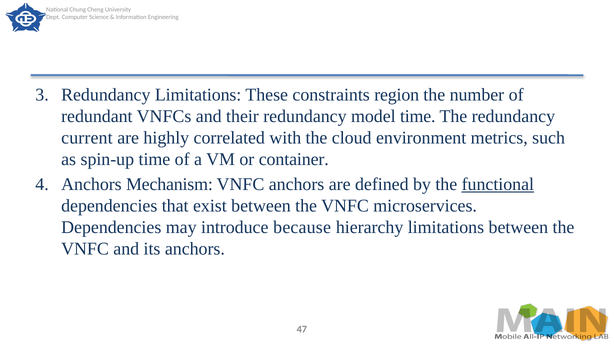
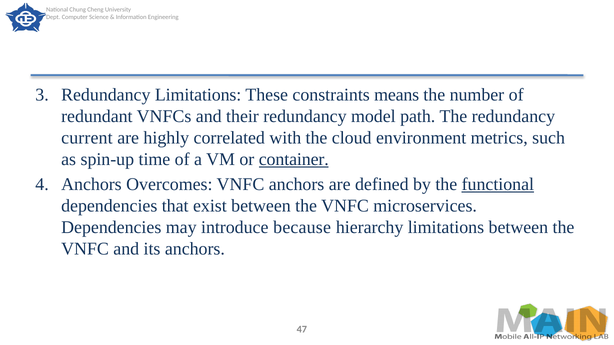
region: region -> means (397, 95)
model time: time -> path (418, 116)
container underline: none -> present (294, 159)
Mechanism: Mechanism -> Overcomes (169, 184)
